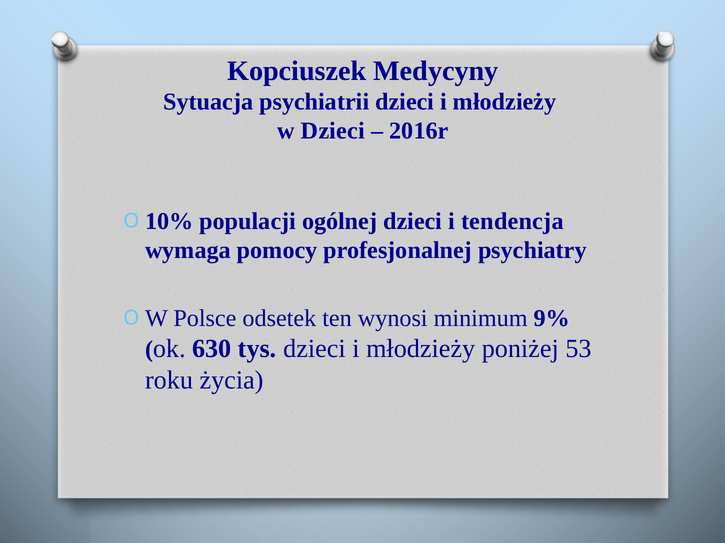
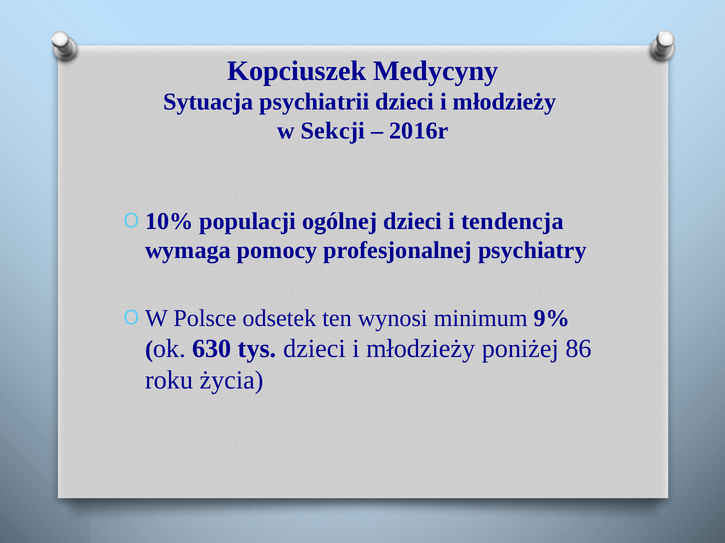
w Dzieci: Dzieci -> Sekcji (333, 131)
53: 53 -> 86 (578, 349)
